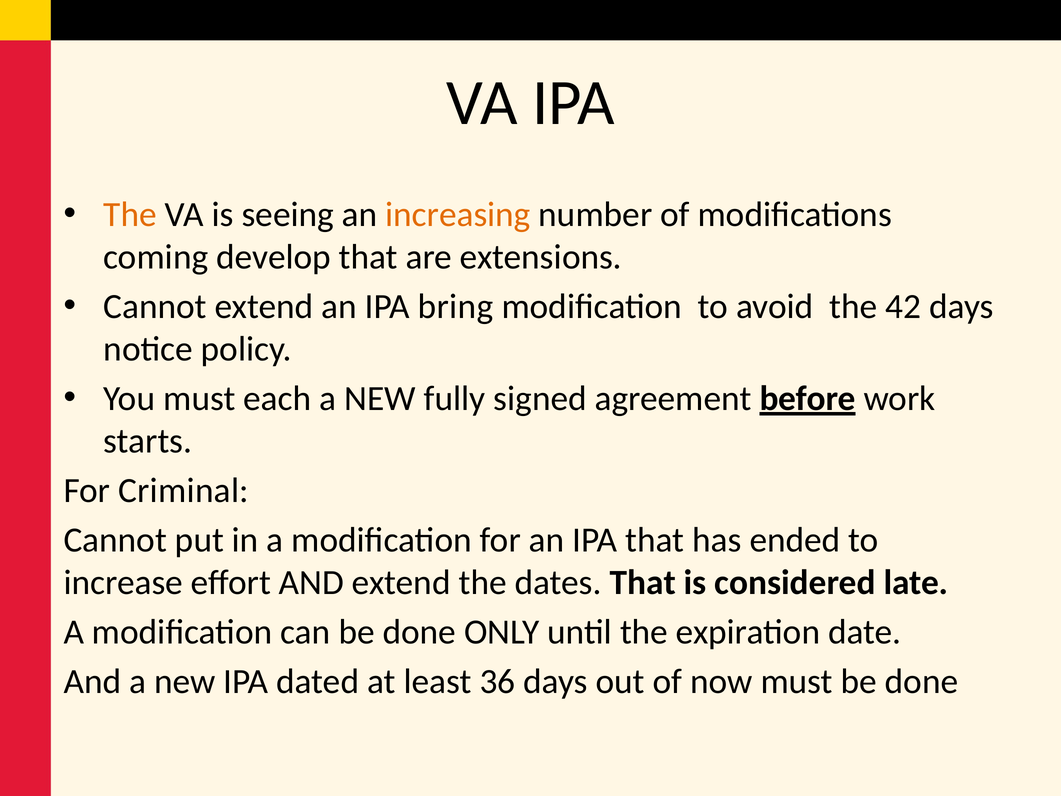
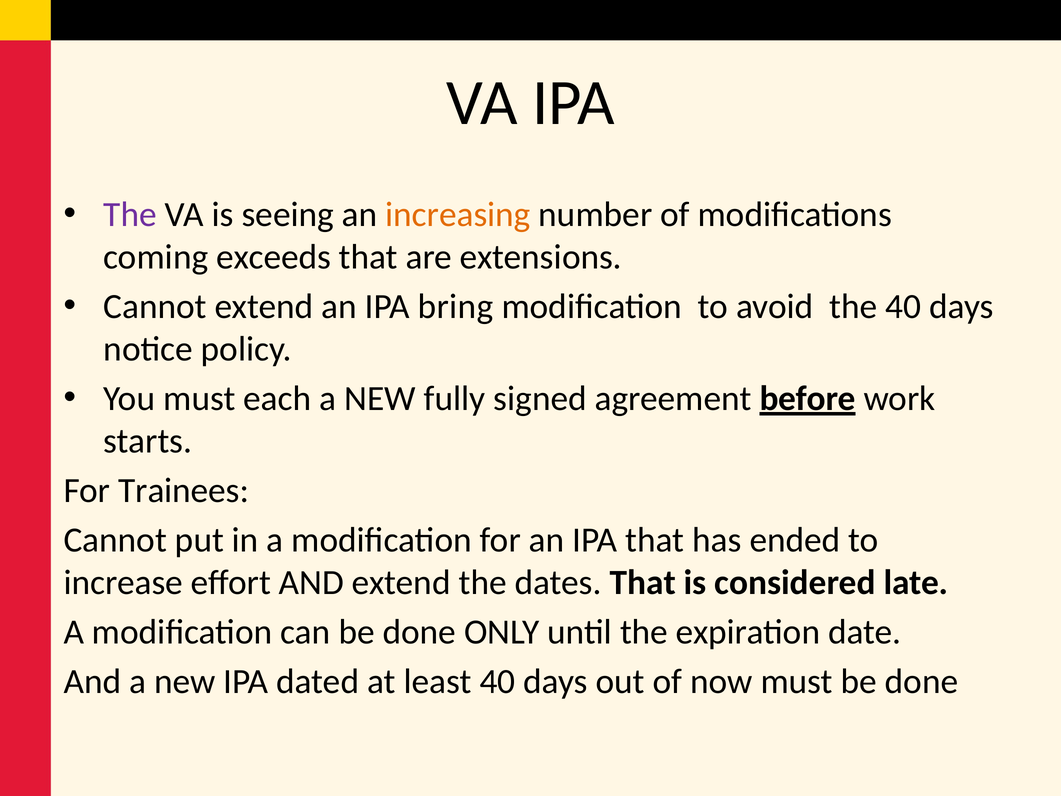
The colour: orange -> purple (130, 215)
develop: develop -> exceeds (274, 257)
the 42: 42 -> 40 (903, 307)
Criminal: Criminal -> Trainees (184, 491)
least 36: 36 -> 40 (497, 681)
